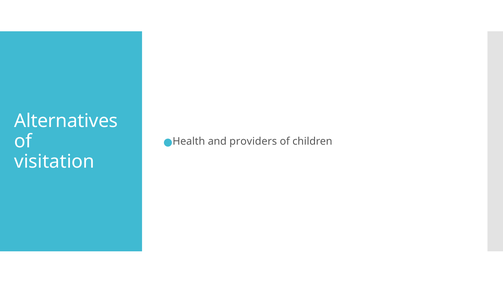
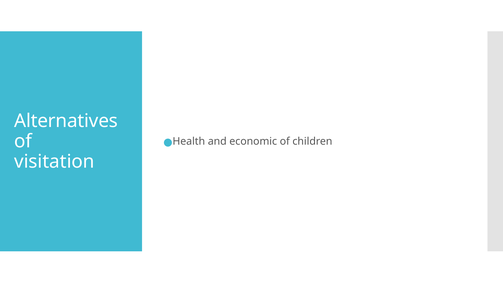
providers: providers -> economic (253, 141)
